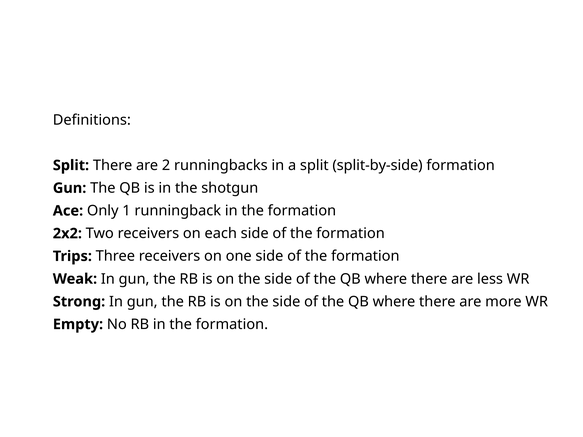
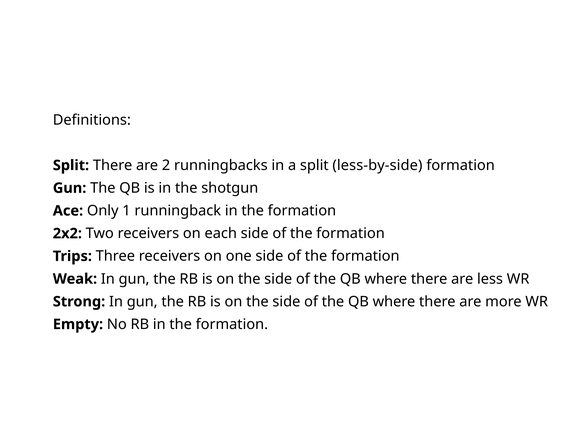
split-by-side: split-by-side -> less-by-side (377, 165)
